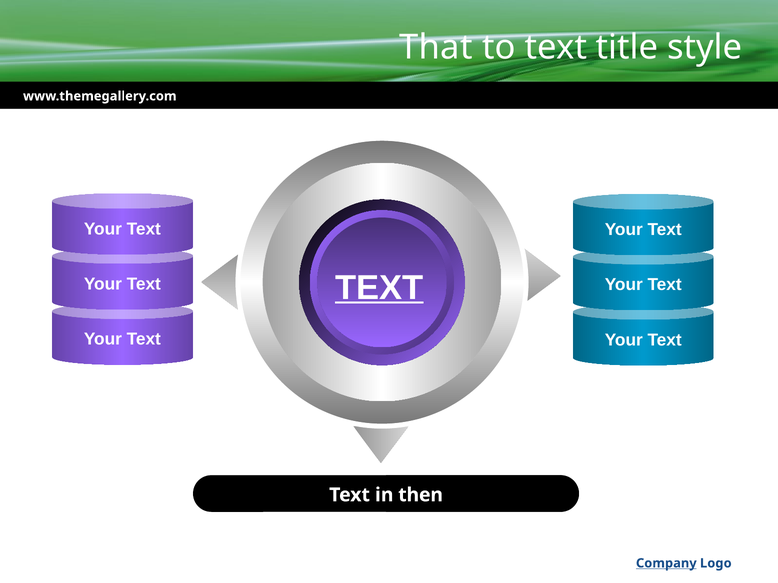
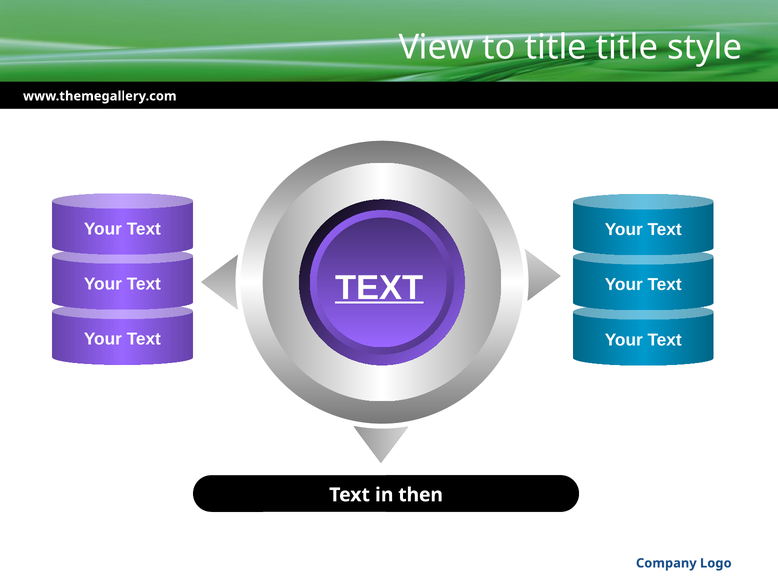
That: That -> View (436, 47)
to text: text -> title (556, 47)
Company underline: present -> none (666, 564)
